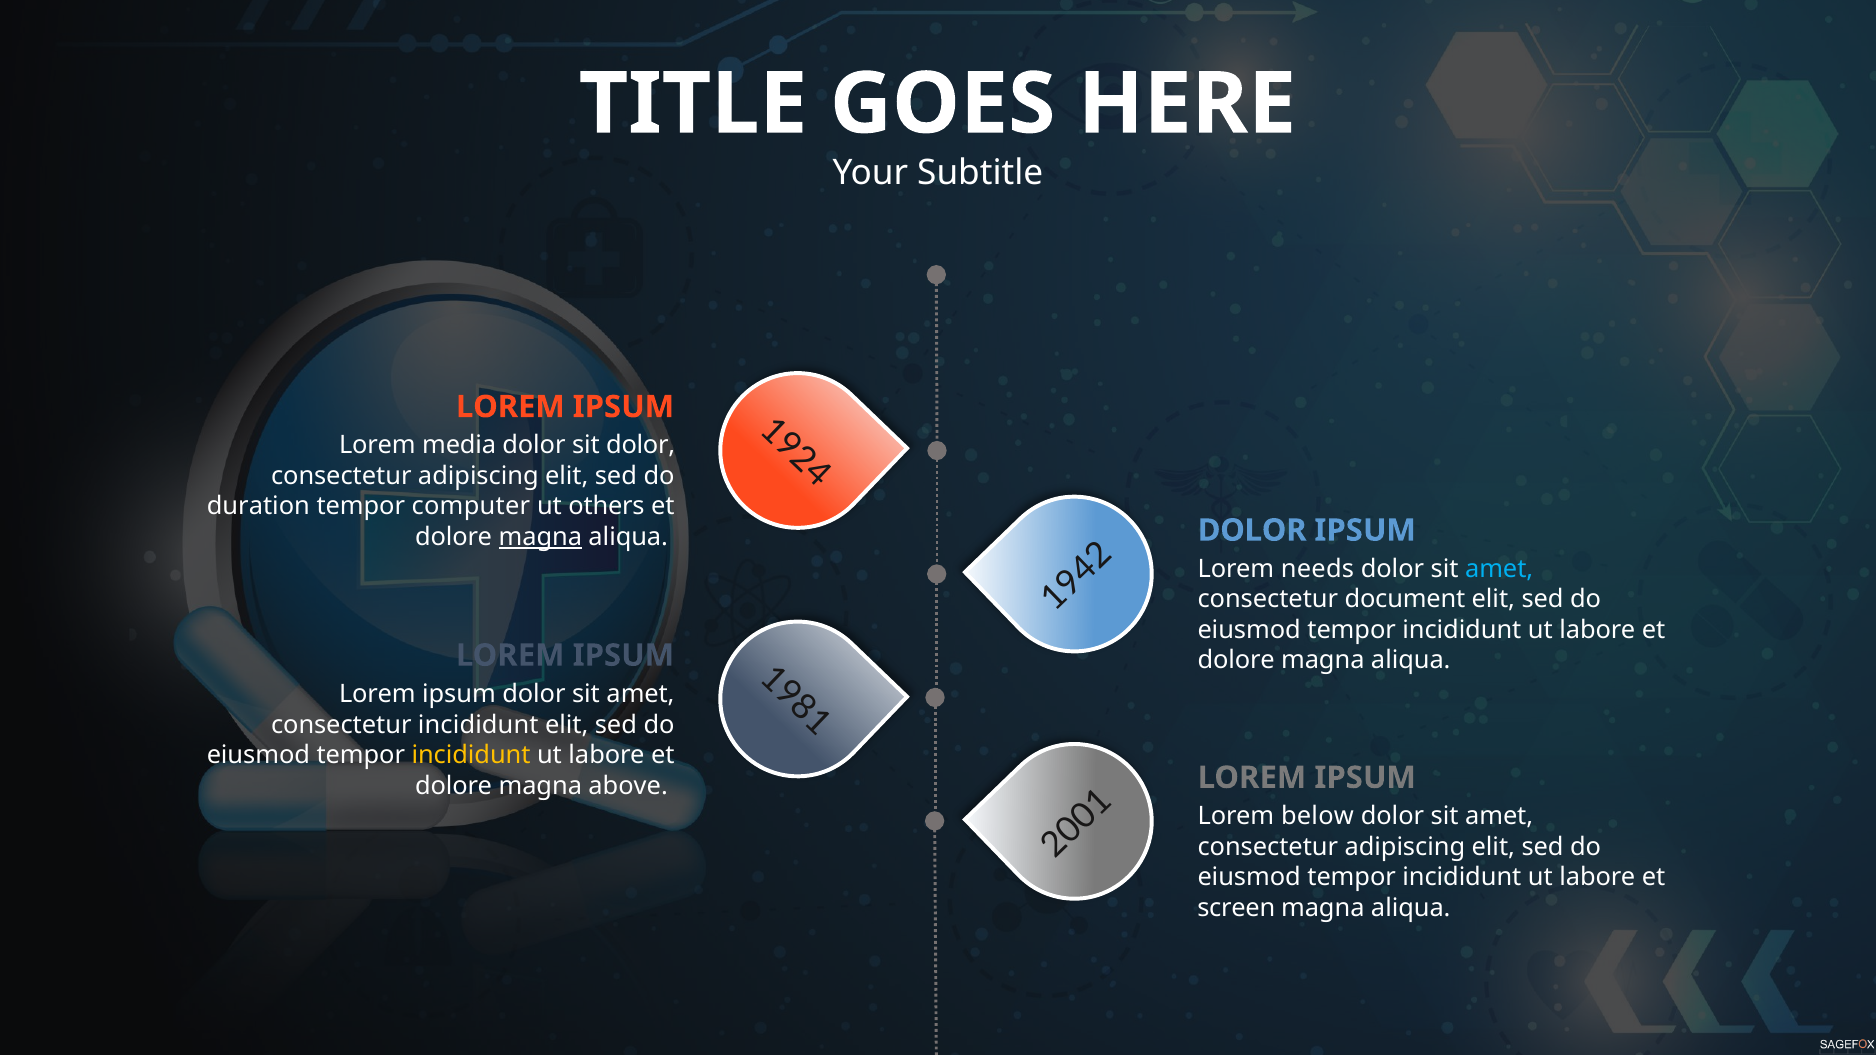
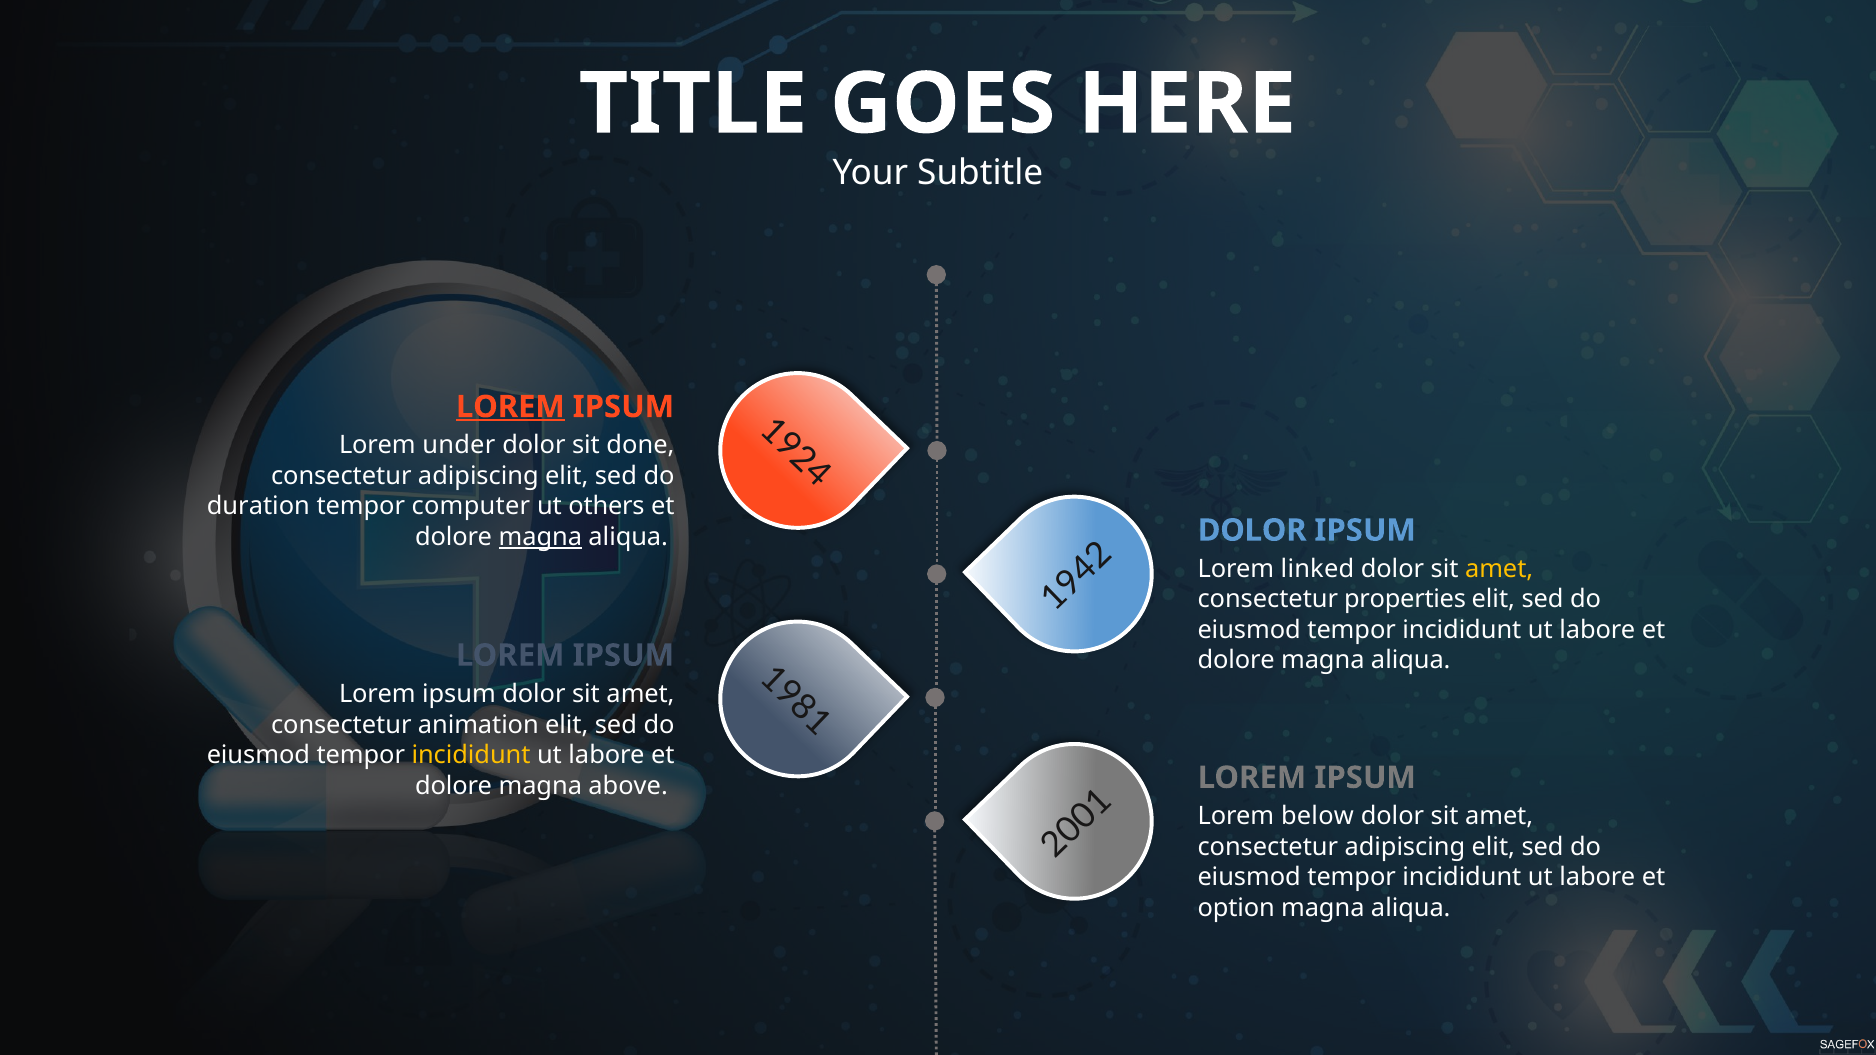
LOREM underline: none -> present (510, 407)
media: media -> under (459, 446)
sit dolor: dolor -> done (641, 446)
needs: needs -> linked (1317, 569)
amet colour: light blue -> yellow (1499, 569)
document: document -> properties (1405, 600)
consectetur incididunt: incididunt -> animation (478, 725)
screen: screen -> option (1236, 908)
